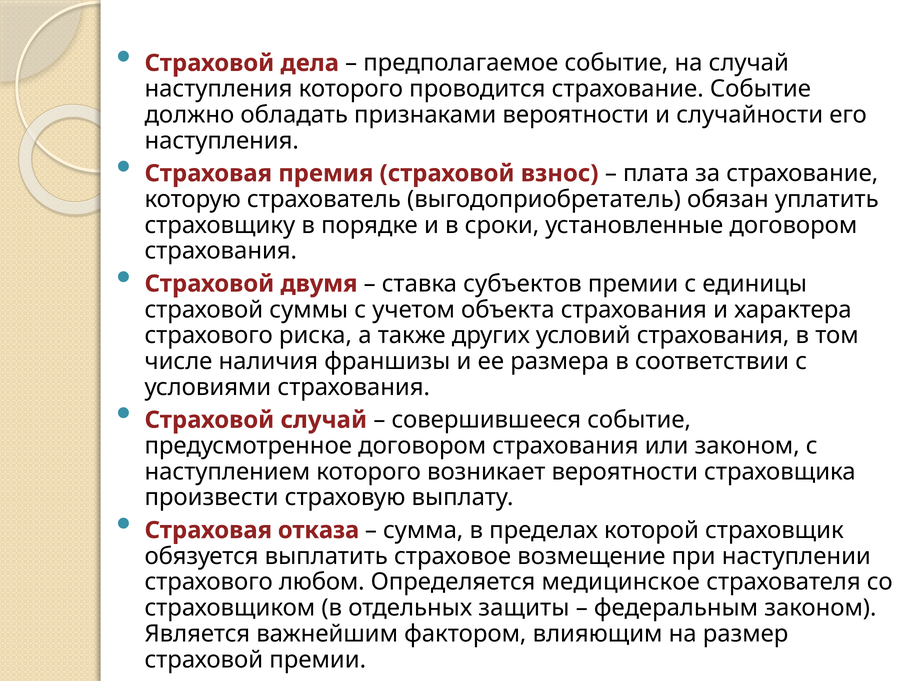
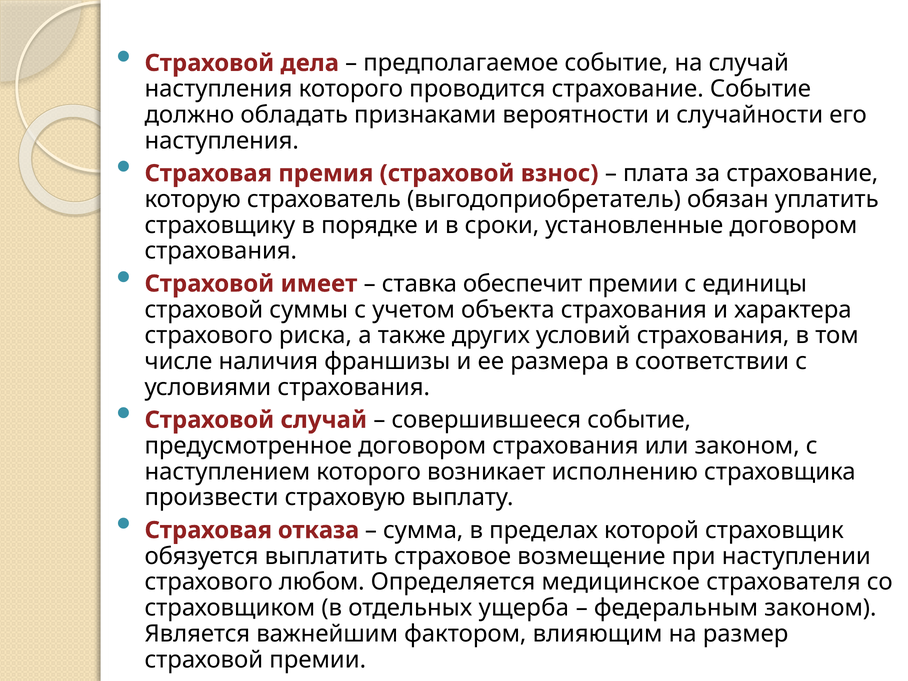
двумя: двумя -> имеет (319, 284)
субъектов: субъектов -> обеспечит (523, 284)
возникает вероятности: вероятности -> исполнению (625, 472)
защиты: защиты -> ущерба (524, 608)
